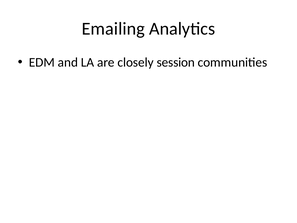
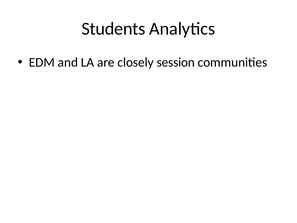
Emailing: Emailing -> Students (113, 29)
